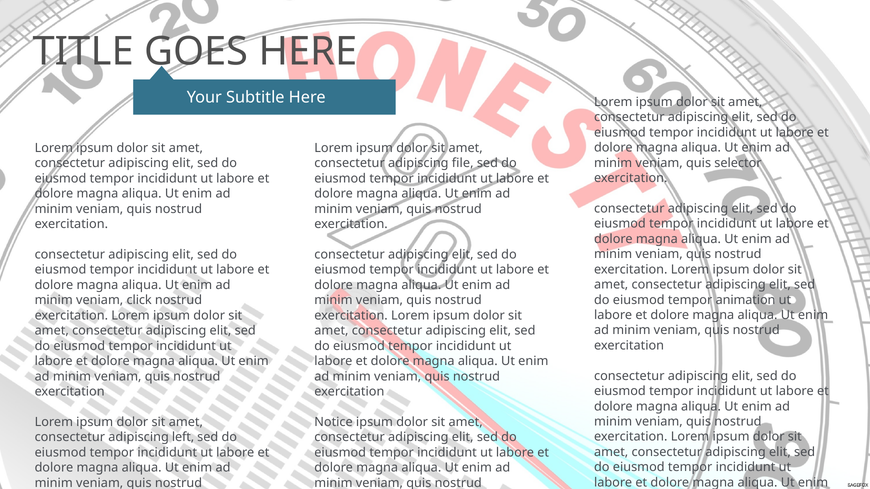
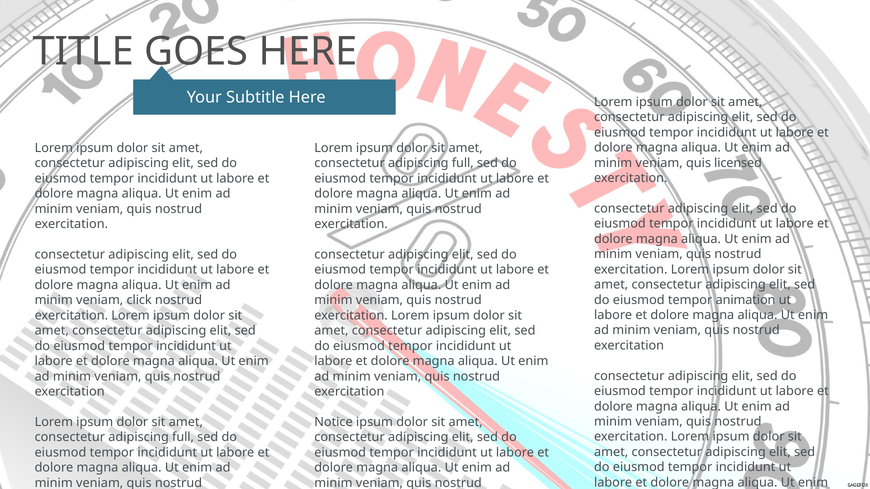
selector: selector -> licensed (738, 163)
file: file -> full (463, 163)
left: left -> full (183, 438)
